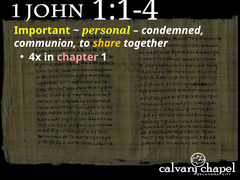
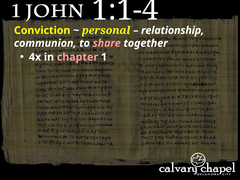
Important: Important -> Conviction (42, 30)
condemned: condemned -> relationship (173, 30)
share colour: yellow -> pink (107, 43)
